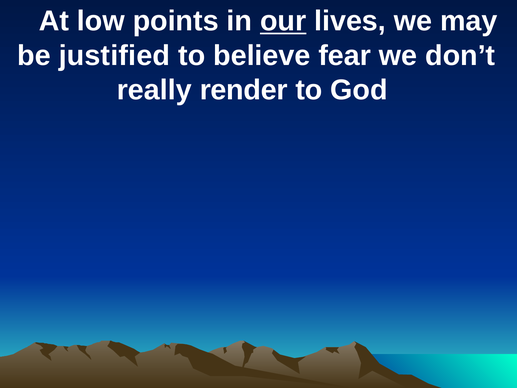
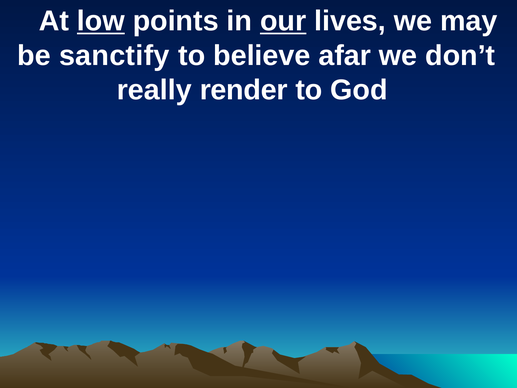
low underline: none -> present (101, 21)
justified: justified -> sanctify (114, 56)
fear: fear -> afar (345, 56)
